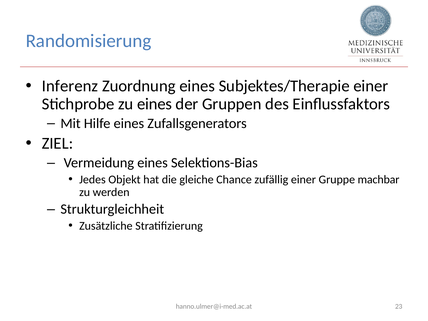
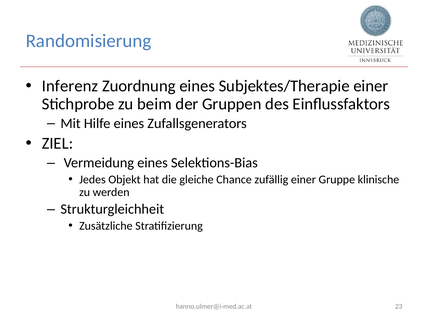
zu eines: eines -> beim (154, 104)
machbar: machbar -> klinische (378, 179)
